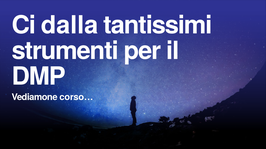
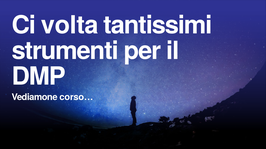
dalla: dalla -> volta (70, 25)
